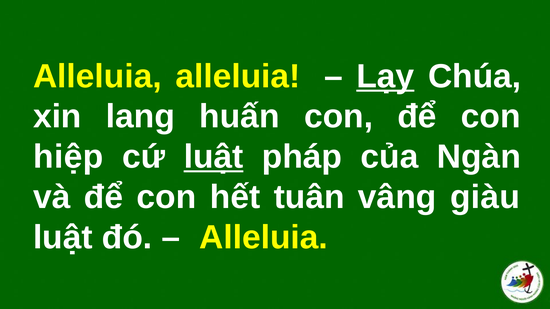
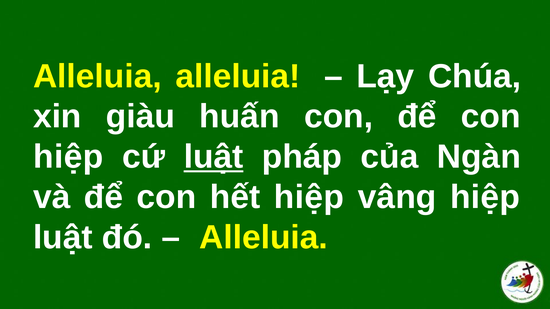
Lạy underline: present -> none (385, 76)
lang: lang -> giàu (140, 117)
hết tuân: tuân -> hiệp (309, 197)
vâng giàu: giàu -> hiệp (485, 197)
